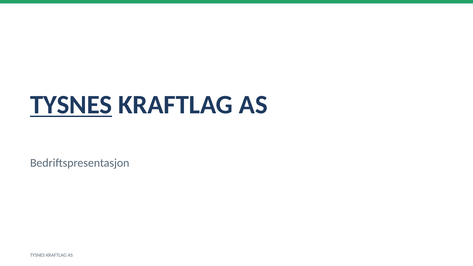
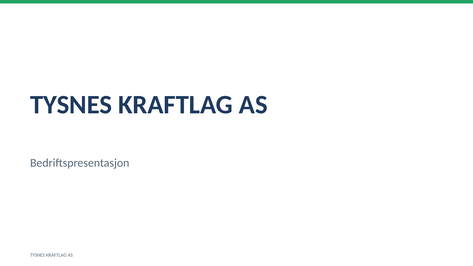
TYSNES underline: present -> none (71, 105)
